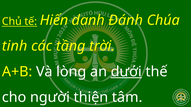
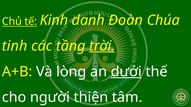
Hiến: Hiến -> Kinh (54, 20)
Đánh: Đánh -> Đoàn (126, 20)
trời underline: none -> present (102, 46)
